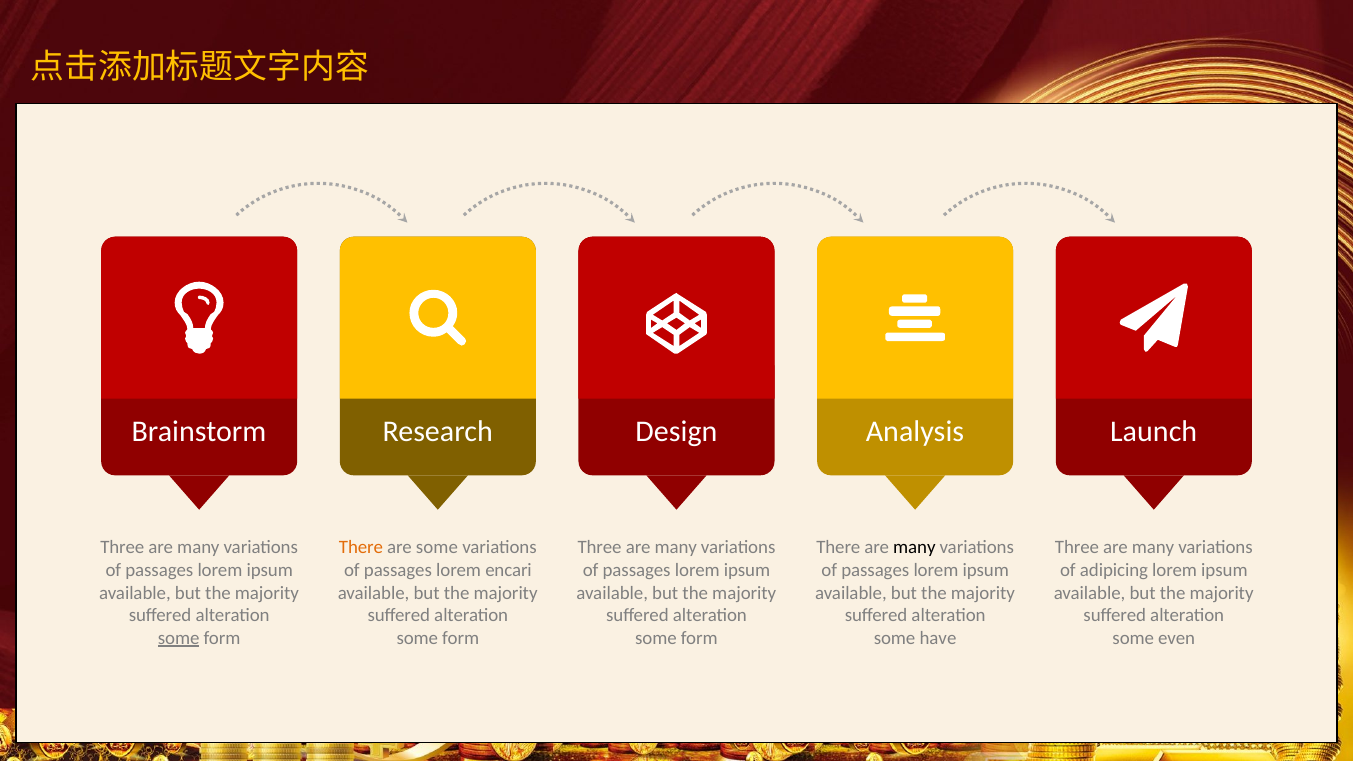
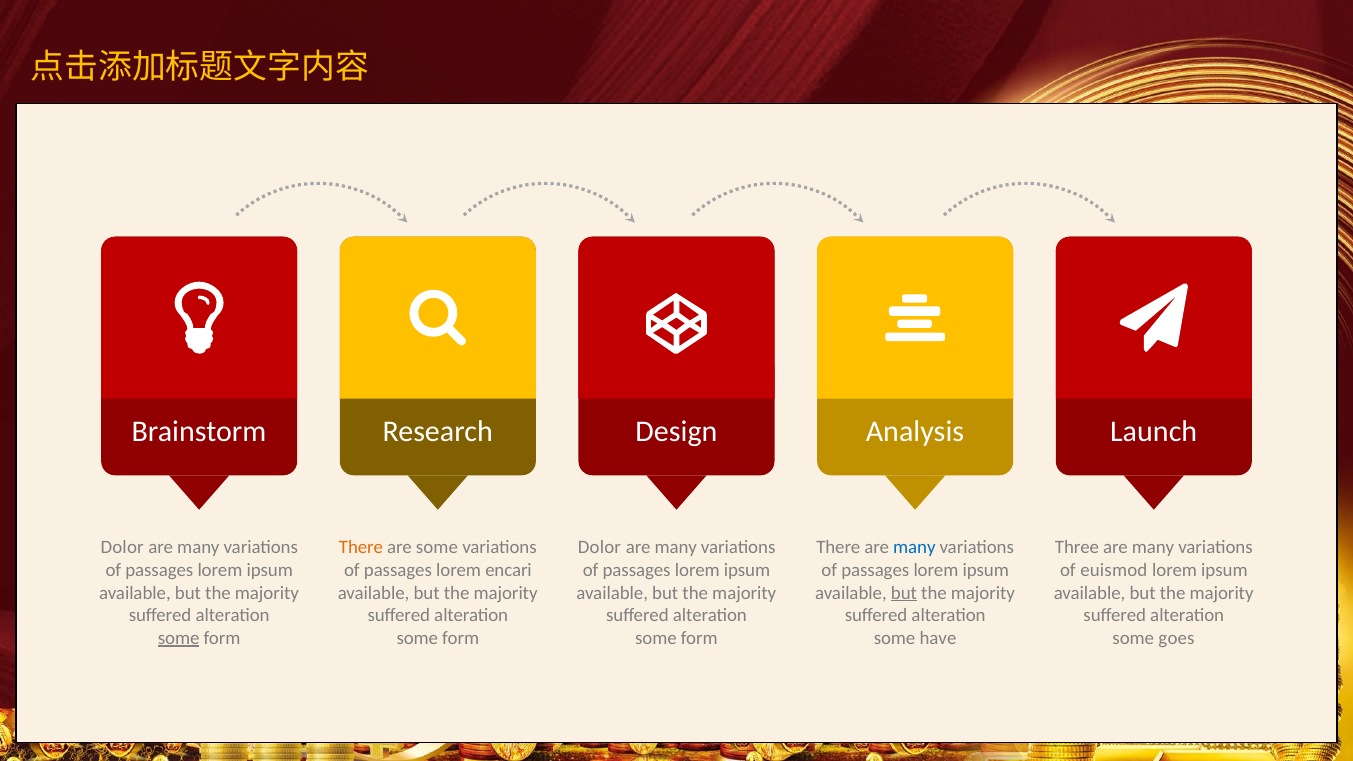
Three: Three -> Dolor (122, 548)
Three: Three -> Dolor (599, 548)
many colour: black -> blue (914, 548)
adipicing: adipicing -> euismod (1114, 570)
but underline: none -> present (904, 593)
even: even -> goes (1177, 638)
